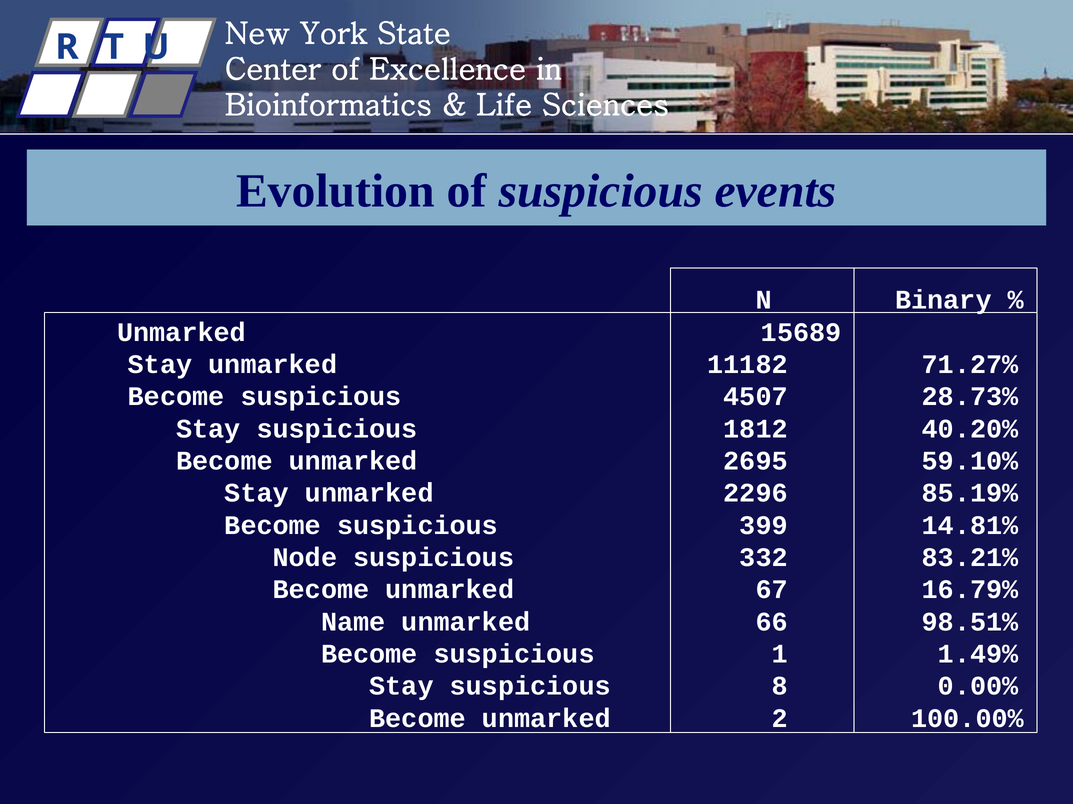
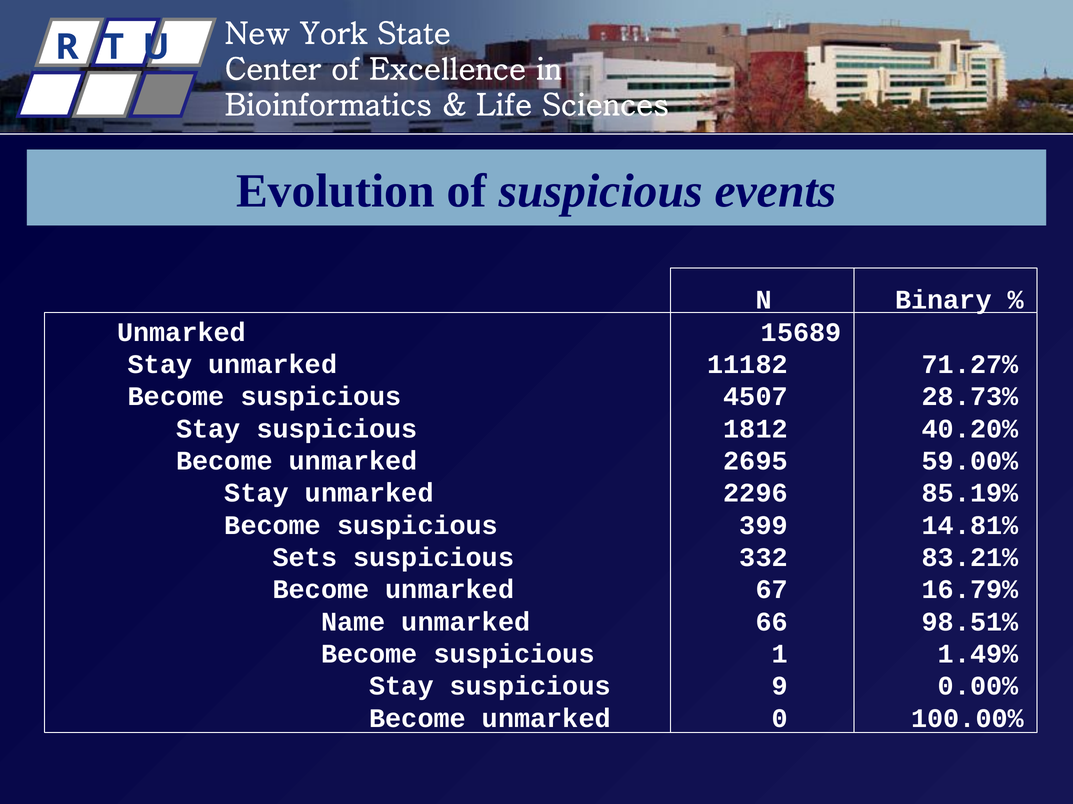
59.10%: 59.10% -> 59.00% (970, 461)
Node: Node -> Sets (305, 558)
8: 8 -> 9 (780, 687)
2: 2 -> 0 (780, 719)
